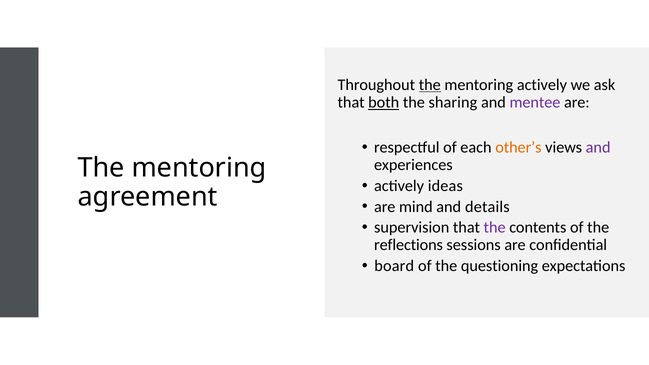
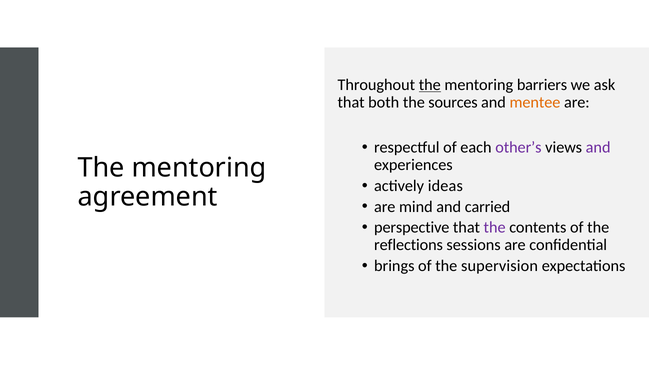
mentoring actively: actively -> barriers (542, 85)
both underline: present -> none (384, 102)
sharing: sharing -> sources (453, 102)
mentee colour: purple -> orange (535, 102)
other’s colour: orange -> purple (518, 147)
details: details -> carried (488, 207)
supervision: supervision -> perspective (412, 228)
board: board -> brings (394, 266)
questioning: questioning -> supervision (499, 266)
